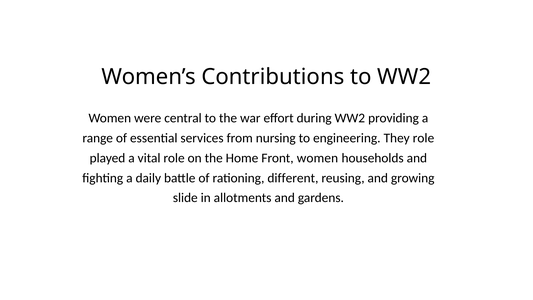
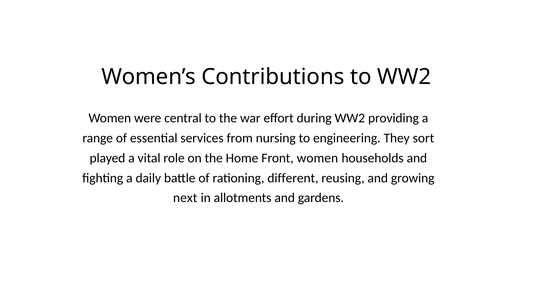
They role: role -> sort (423, 138)
slide: slide -> next (185, 198)
